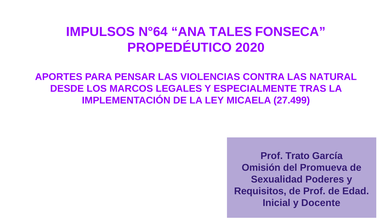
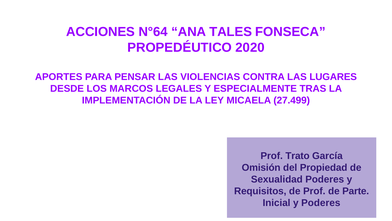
IMPULSOS: IMPULSOS -> ACCIONES (101, 32)
NATURAL: NATURAL -> LUGARES (333, 77)
Promueva: Promueva -> Propiedad (324, 167)
Edad: Edad -> Parte (356, 191)
y Docente: Docente -> Poderes (321, 202)
